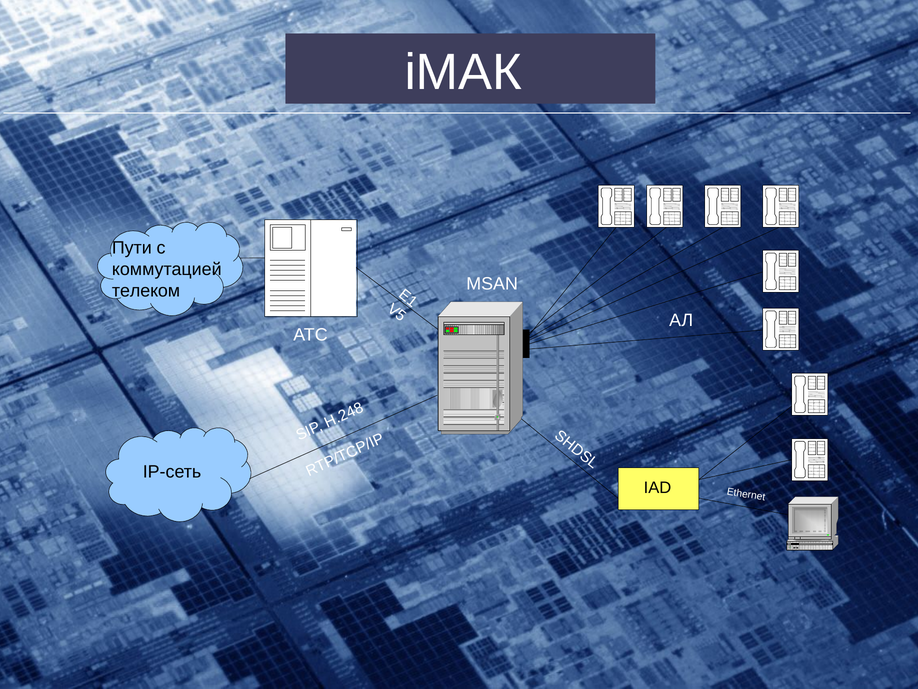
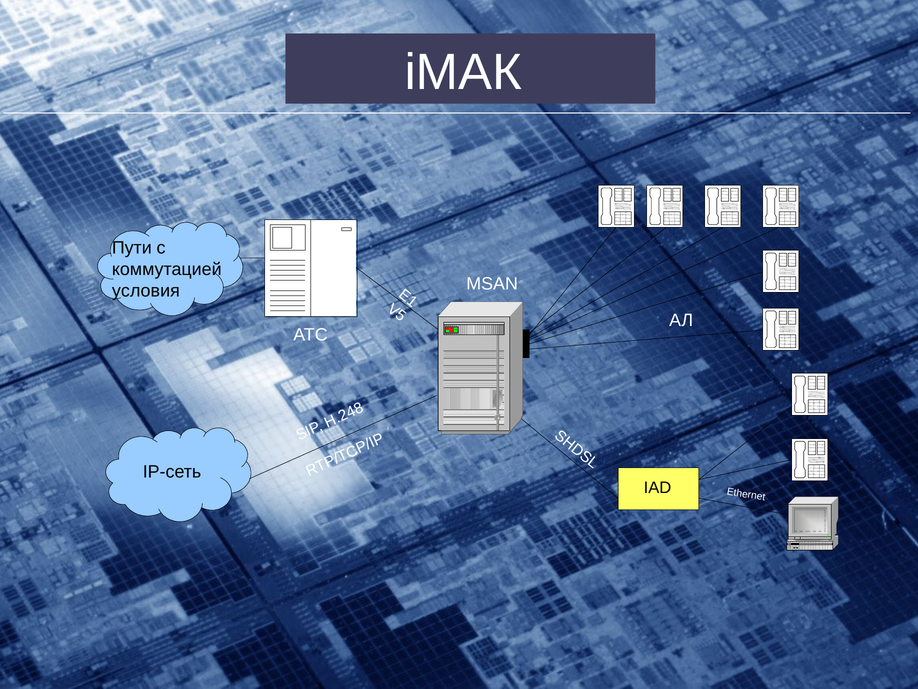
телеком: телеком -> условия (146, 291)
